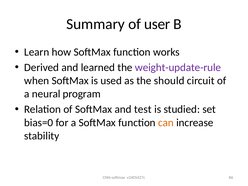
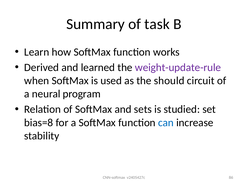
user: user -> task (157, 24)
test: test -> sets (143, 109)
bias=0: bias=0 -> bias=8 (39, 123)
can colour: orange -> blue (166, 123)
